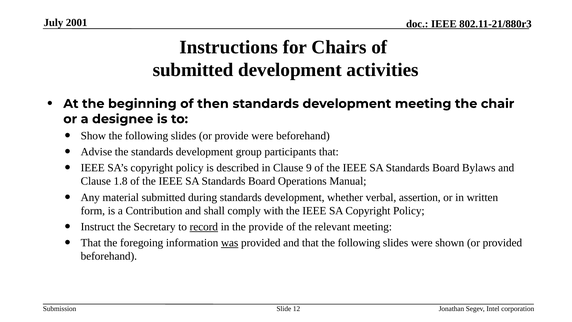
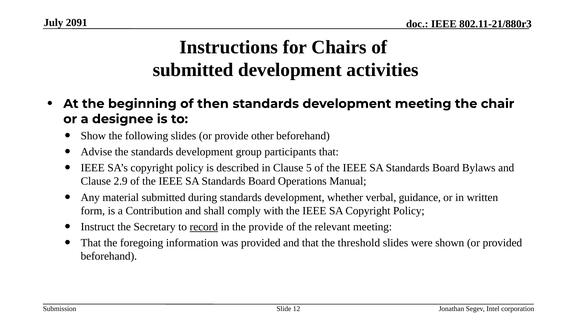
2001: 2001 -> 2091 (77, 23)
provide were: were -> other (262, 136)
9: 9 -> 5 (309, 168)
1.8: 1.8 -> 2.9 (121, 181)
assertion: assertion -> guidance (420, 197)
was underline: present -> none (230, 243)
that the following: following -> threshold (359, 243)
